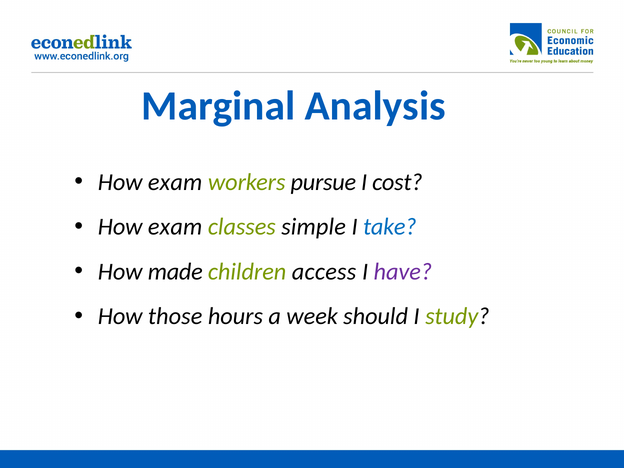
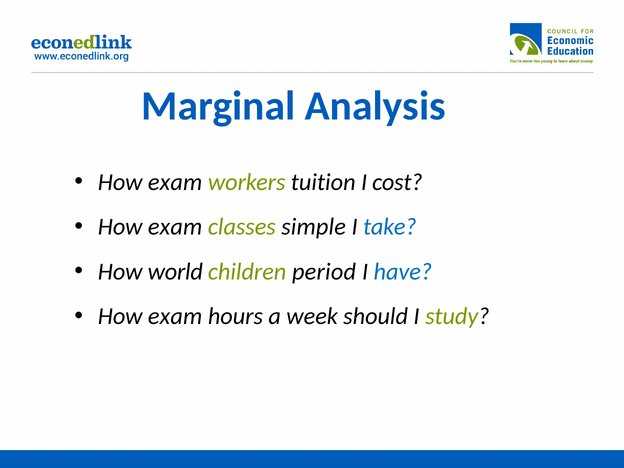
pursue: pursue -> tuition (323, 182)
made: made -> world (175, 272)
access: access -> period (324, 272)
have colour: purple -> blue (403, 272)
those: those -> exam (175, 316)
